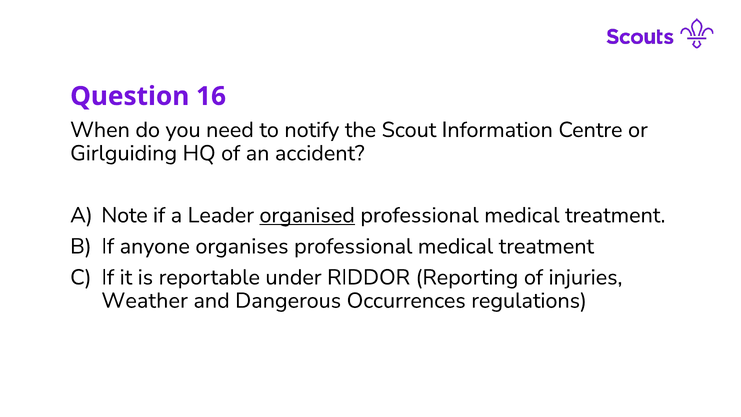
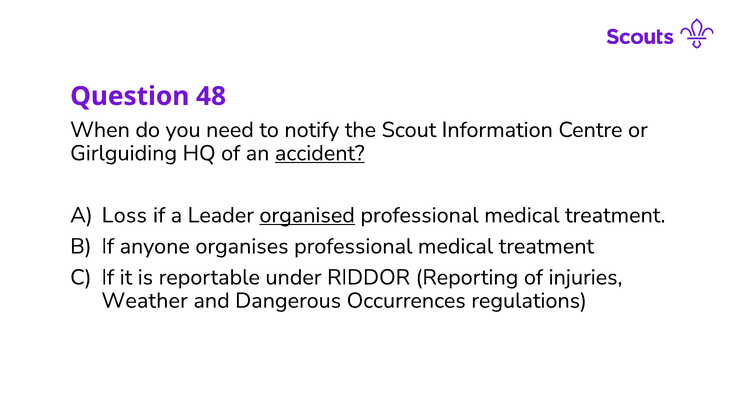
16: 16 -> 48 (211, 96)
accident underline: none -> present (320, 153)
Note: Note -> Loss (124, 215)
